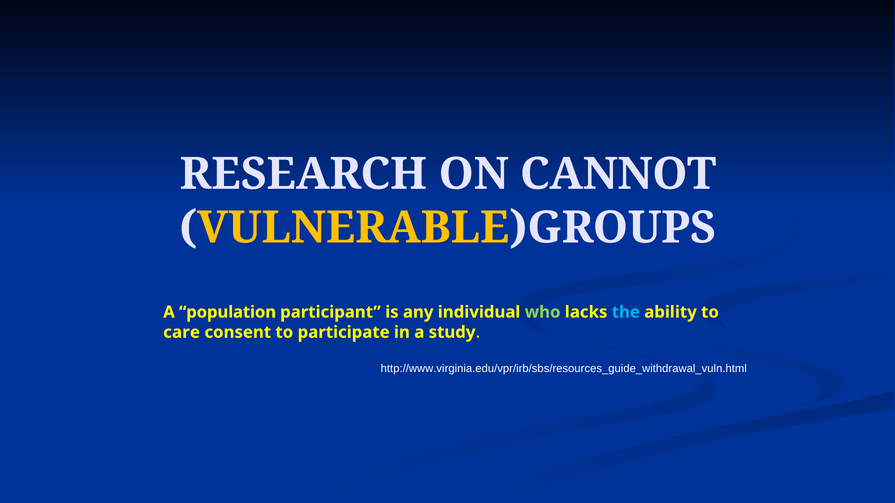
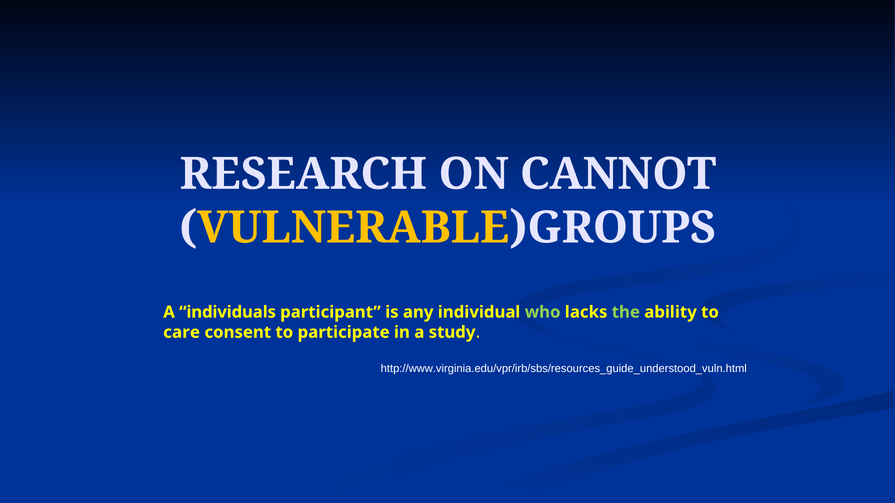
population: population -> individuals (227, 312)
the colour: light blue -> light green (626, 312)
http://www.virginia.edu/vpr/irb/sbs/resources_guide_withdrawal_vuln.html: http://www.virginia.edu/vpr/irb/sbs/resources_guide_withdrawal_vuln.html -> http://www.virginia.edu/vpr/irb/sbs/resources_guide_understood_vuln.html (564, 369)
